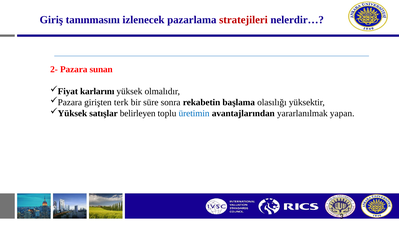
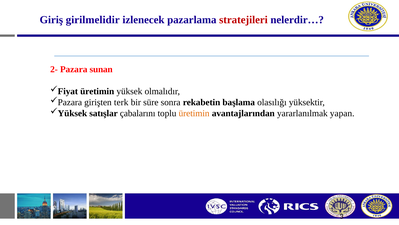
tanınmasını: tanınmasını -> girilmelidir (93, 20)
karlarını: karlarını -> üretimin (97, 91)
belirleyen: belirleyen -> çabalarını (138, 113)
üretimin colour: blue -> orange (194, 113)
